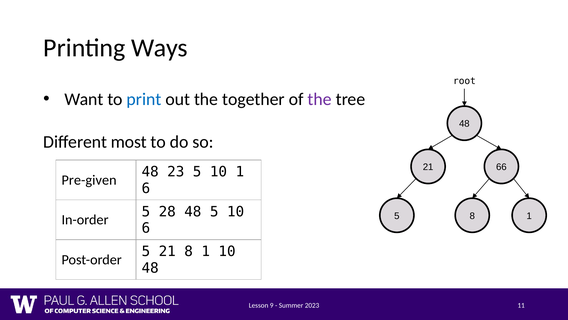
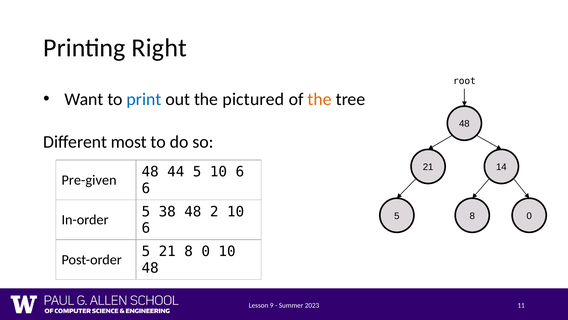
Ways: Ways -> Right (159, 48)
together: together -> pictured (253, 99)
the colour: purple -> orange (320, 99)
66: 66 -> 14 (501, 167)
23: 23 -> 44 (176, 172)
5 10 1: 1 -> 6 (240, 172)
28: 28 -> 38 (167, 211)
48 5: 5 -> 2 (214, 211)
5 1: 1 -> 0 (529, 216)
8 1: 1 -> 0 (206, 251)
